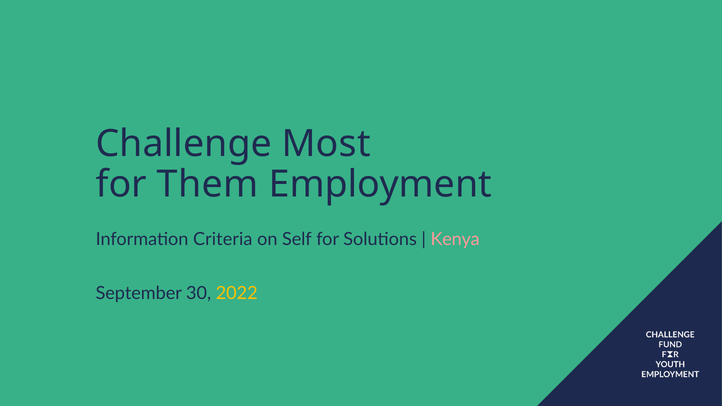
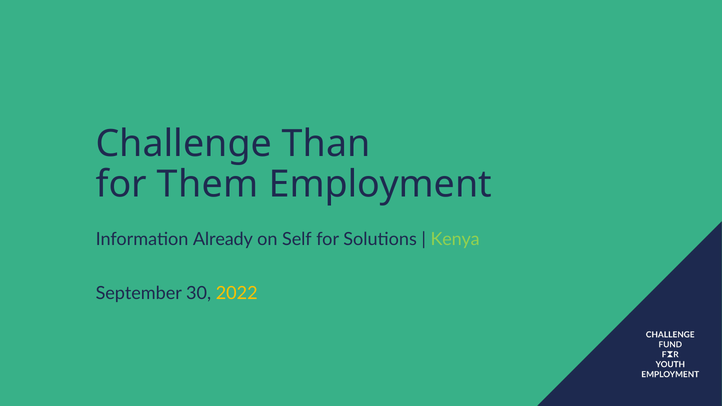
Most: Most -> Than (326, 144)
Criteria: Criteria -> Already (223, 239)
Kenya colour: pink -> light green (455, 239)
